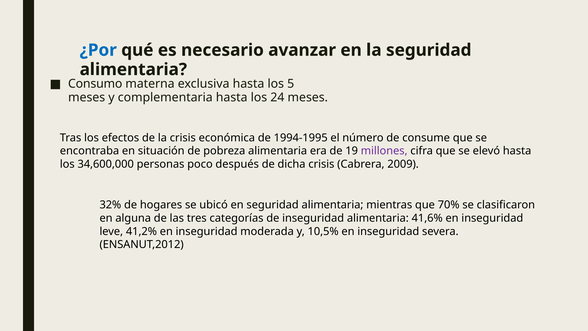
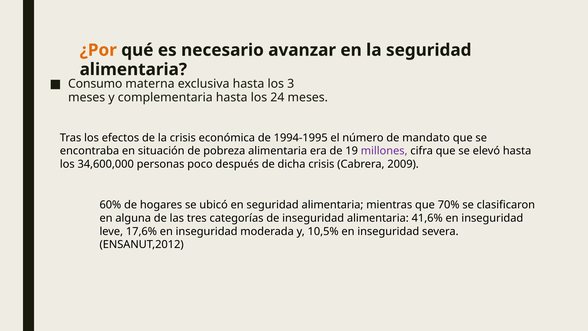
¿Por colour: blue -> orange (98, 50)
5: 5 -> 3 (291, 84)
consume: consume -> mandato (426, 138)
32%: 32% -> 60% (110, 205)
41,2%: 41,2% -> 17,6% (141, 231)
